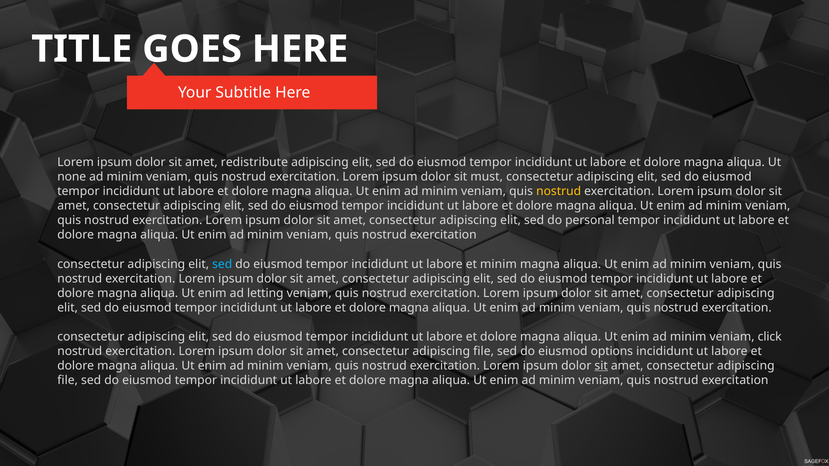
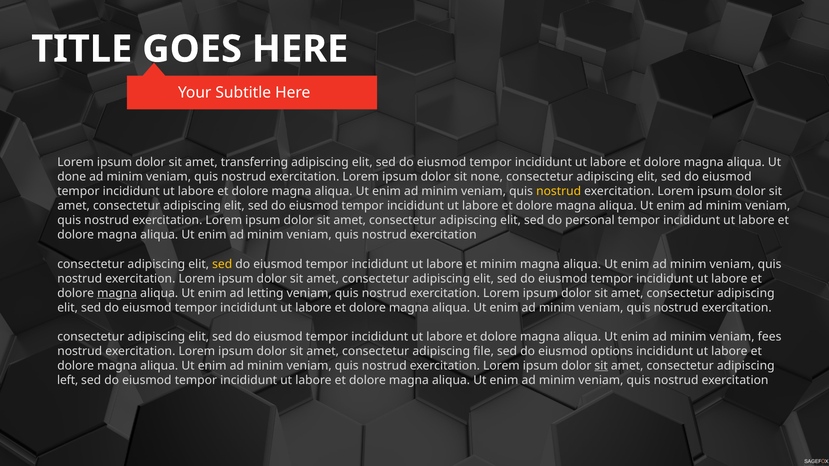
redistribute: redistribute -> transferring (254, 163)
none: none -> done (72, 177)
must: must -> none (487, 177)
sed colour: light blue -> yellow (222, 264)
magna underline: none -> present (117, 293)
click: click -> fees (770, 337)
file: file -> left (68, 380)
